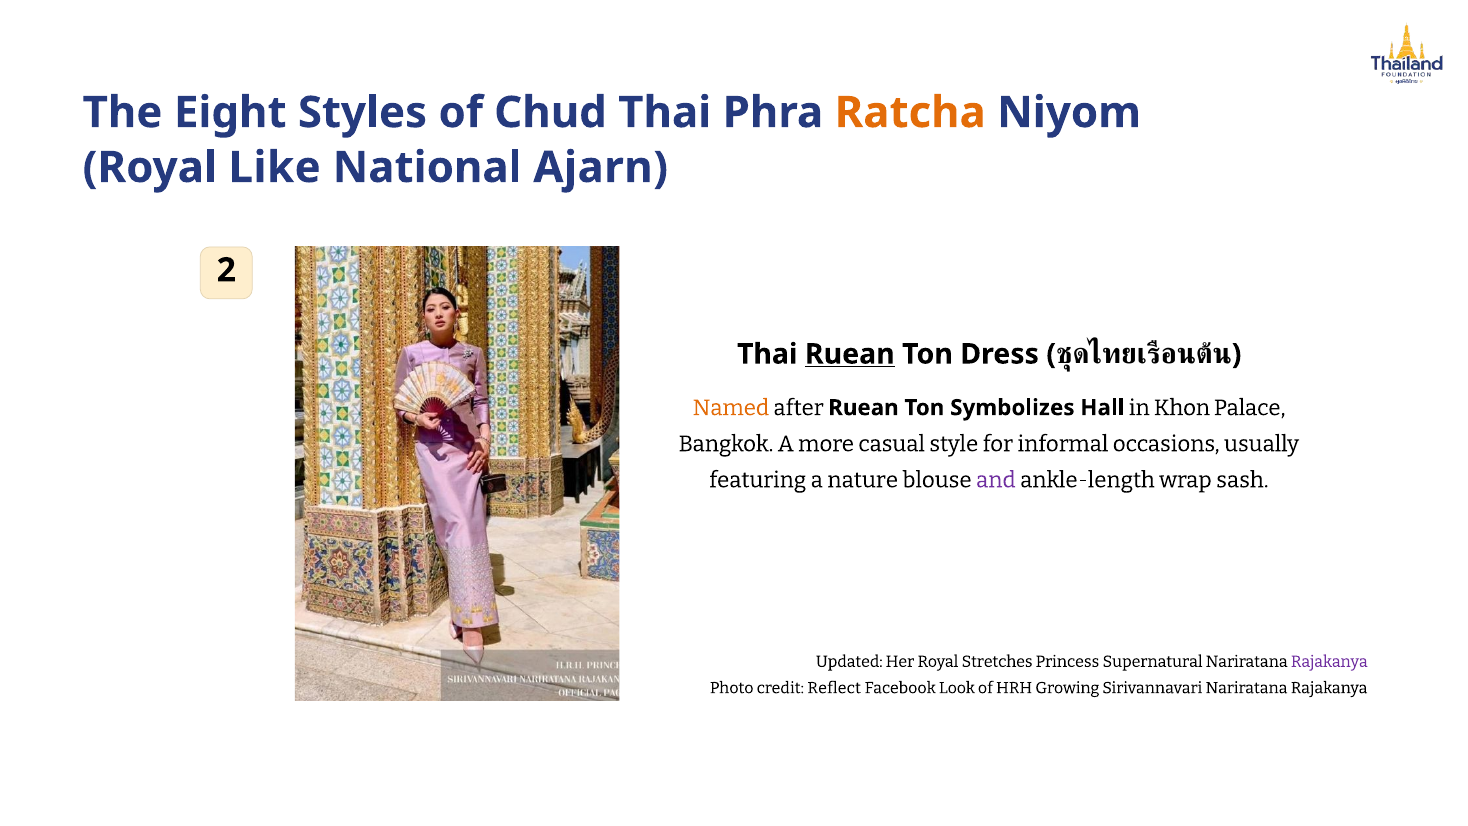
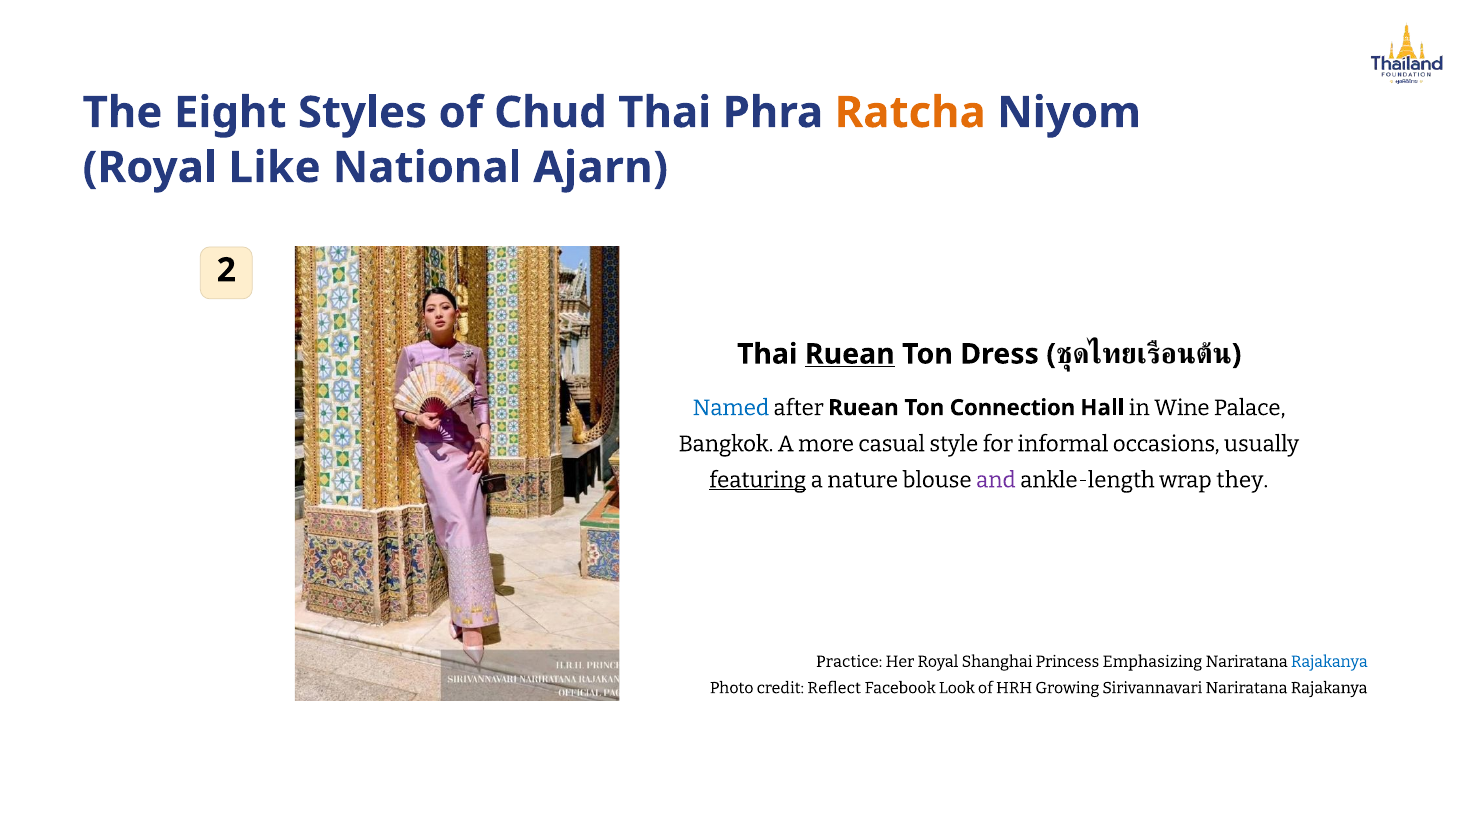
Named colour: orange -> blue (731, 408)
Symbolizes: Symbolizes -> Connection (1012, 408)
Khon: Khon -> Wine (1182, 408)
featuring underline: none -> present (758, 480)
sash: sash -> they (1242, 480)
Updated: Updated -> Practice (849, 661)
Stretches: Stretches -> Shanghai (997, 661)
Supernatural: Supernatural -> Emphasizing (1152, 661)
Rajakanya colour: purple -> blue (1329, 661)
